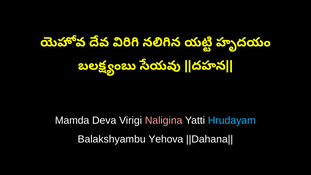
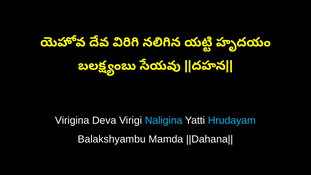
Mamda: Mamda -> Virigina (72, 120)
Naligina colour: pink -> light blue (164, 120)
Yehova: Yehova -> Mamda (166, 139)
